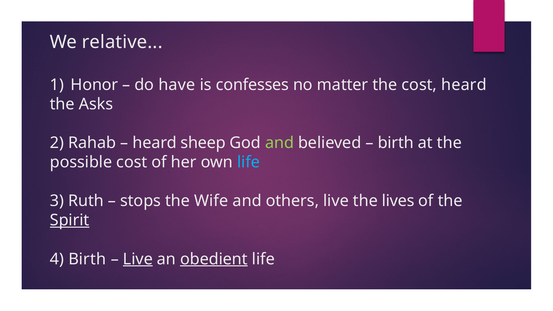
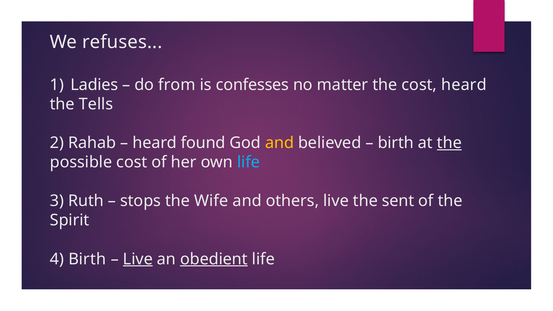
relative: relative -> refuses (122, 42)
Honor: Honor -> Ladies (94, 85)
have: have -> from (177, 85)
Asks: Asks -> Tells (96, 104)
sheep: sheep -> found (203, 143)
and colour: light green -> yellow (279, 143)
the underline: none -> present (449, 143)
lives: lives -> sent (398, 201)
Spirit underline: present -> none (70, 220)
